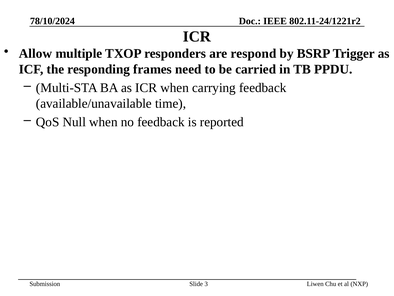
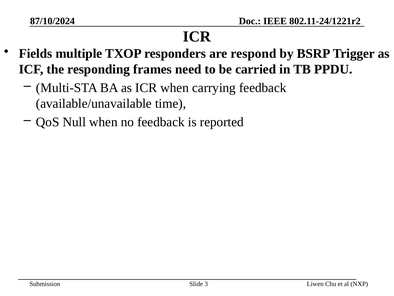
78/10/2024: 78/10/2024 -> 87/10/2024 (52, 21)
Allow: Allow -> Fields (36, 53)
